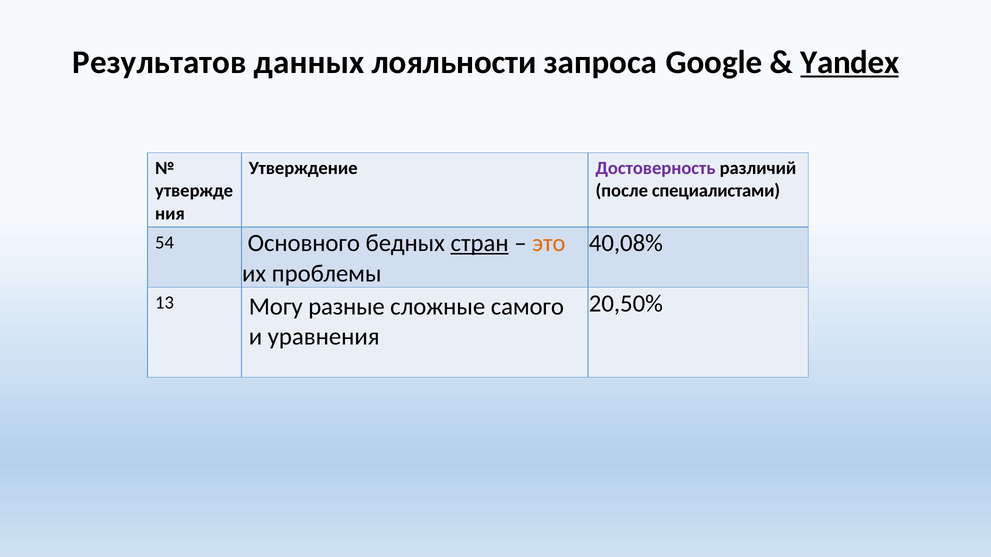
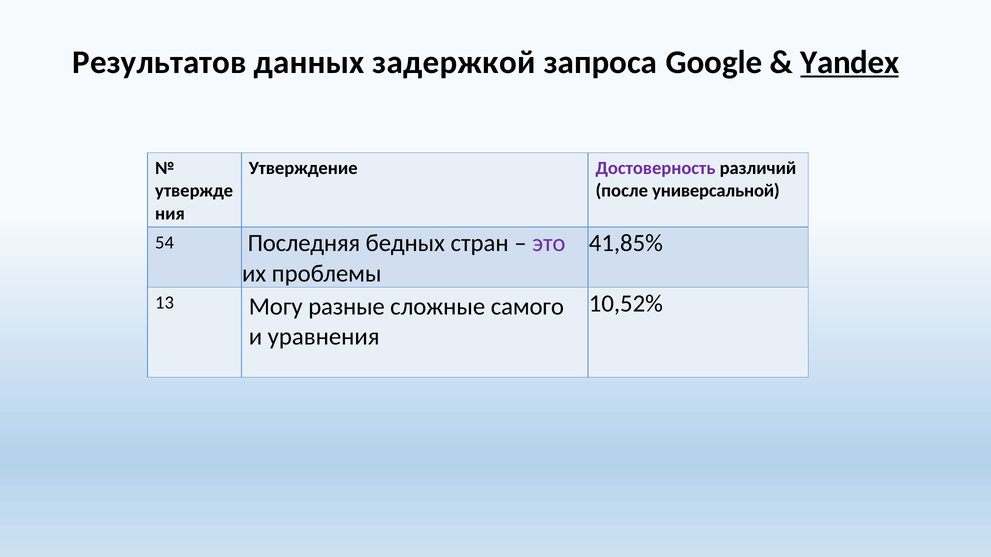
лояльности: лояльности -> задержкой (454, 62)
специалистами: специалистами -> универсальной (716, 191)
40,08%: 40,08% -> 41,85% (626, 243)
Основного: Основного -> Последняя (304, 243)
стран underline: present -> none (480, 243)
это colour: orange -> purple (549, 243)
20,50%: 20,50% -> 10,52% (626, 304)
